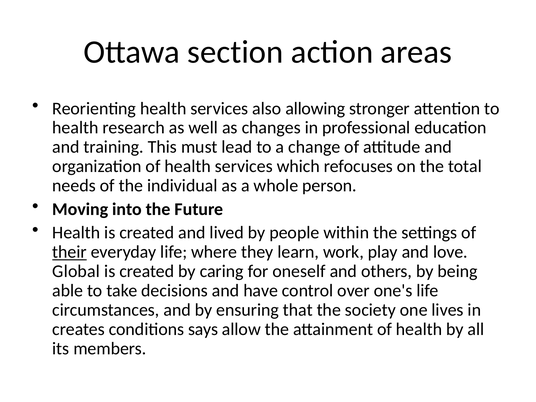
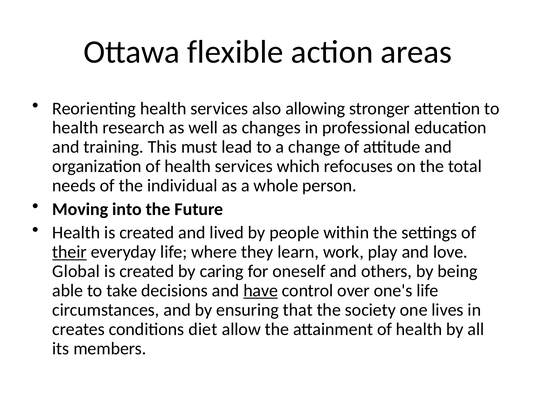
section: section -> flexible (235, 52)
have underline: none -> present (261, 291)
says: says -> diet (203, 329)
